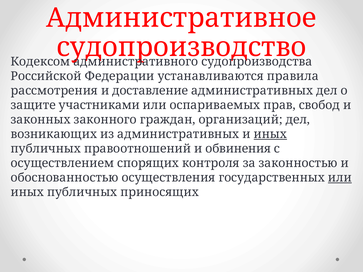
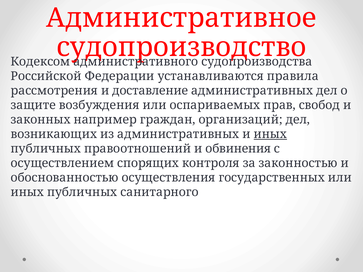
участниками: участниками -> возбуждения (99, 105)
законного: законного -> например (105, 120)
или underline: present -> none (340, 178)
приносящих: приносящих -> санитарного (160, 192)
